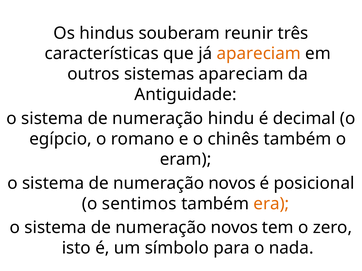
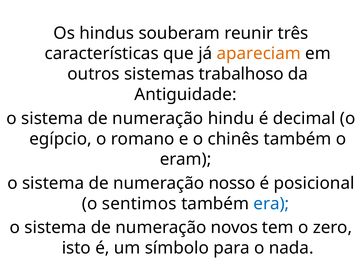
sistemas apareciam: apareciam -> trabalhoso (241, 74)
novos: novos -> nosso (232, 184)
era colour: orange -> blue (271, 204)
